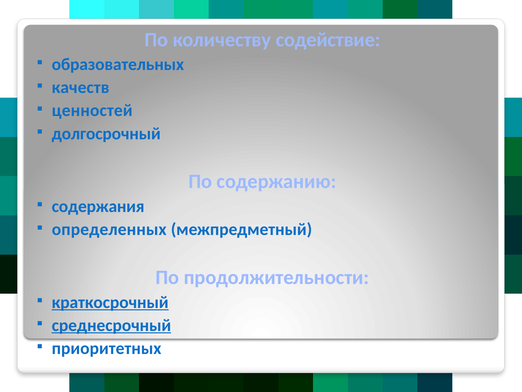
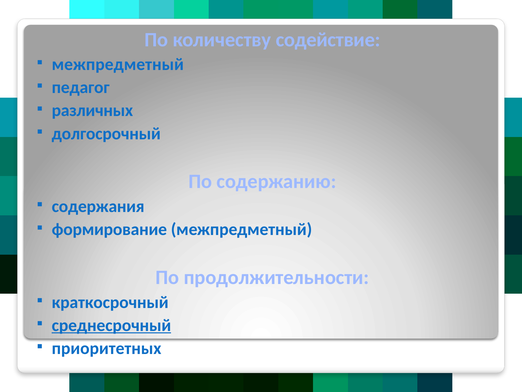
образовательных: образовательных -> межпредметный (118, 64)
качеств: качеств -> педагог (81, 87)
ценностей: ценностей -> различных (92, 110)
определенных: определенных -> формирование (109, 229)
краткосрочный underline: present -> none (110, 302)
